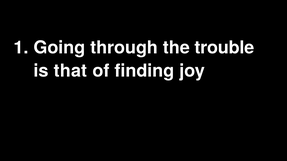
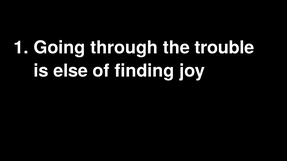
that: that -> else (71, 71)
